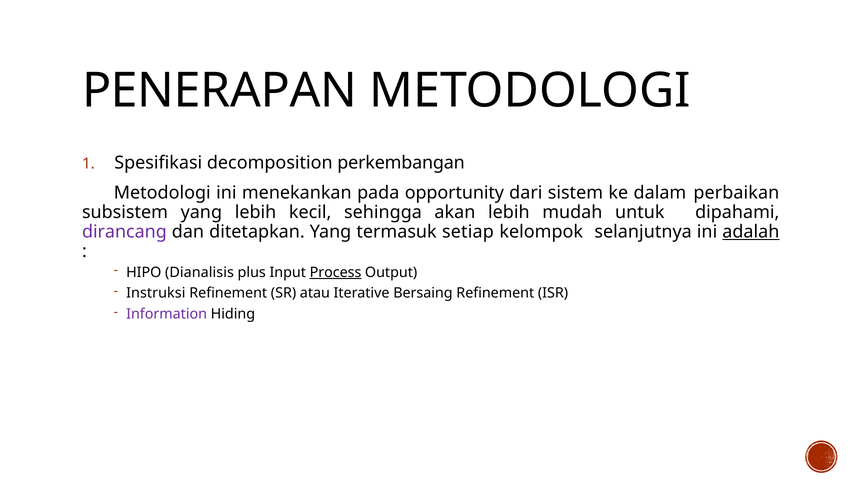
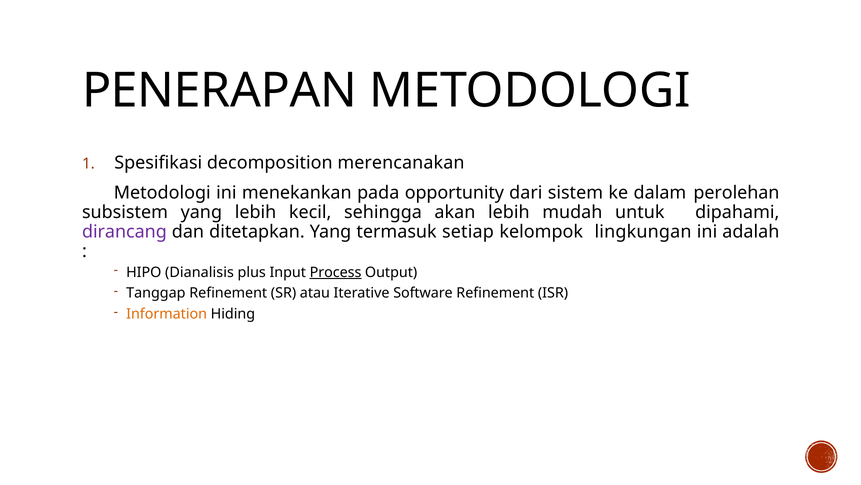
perkembangan: perkembangan -> merencanakan (401, 163)
perbaikan: perbaikan -> perolehan (736, 193)
selanjutnya: selanjutnya -> lingkungan (643, 232)
adalah underline: present -> none (751, 232)
Instruksi: Instruksi -> Tanggap (156, 293)
Bersaing: Bersaing -> Software (423, 293)
Information colour: purple -> orange (167, 314)
